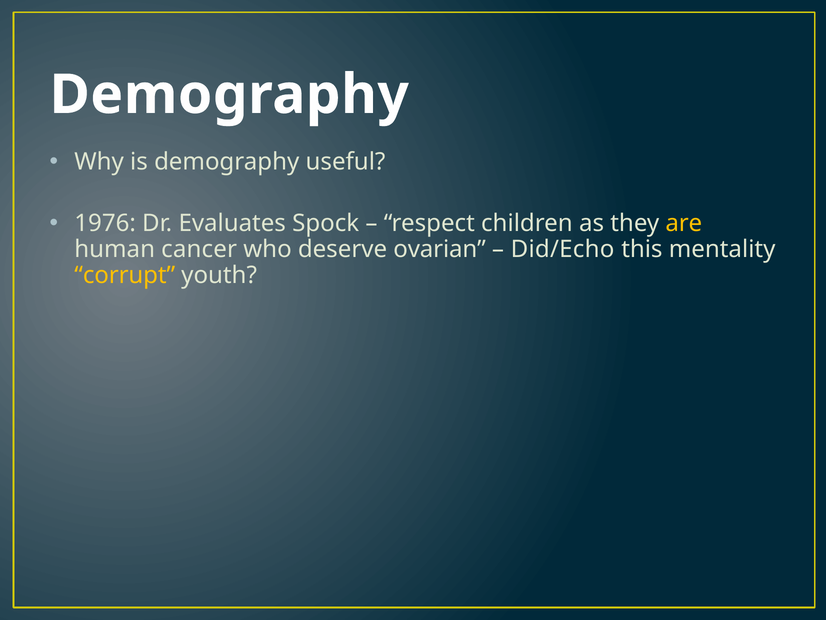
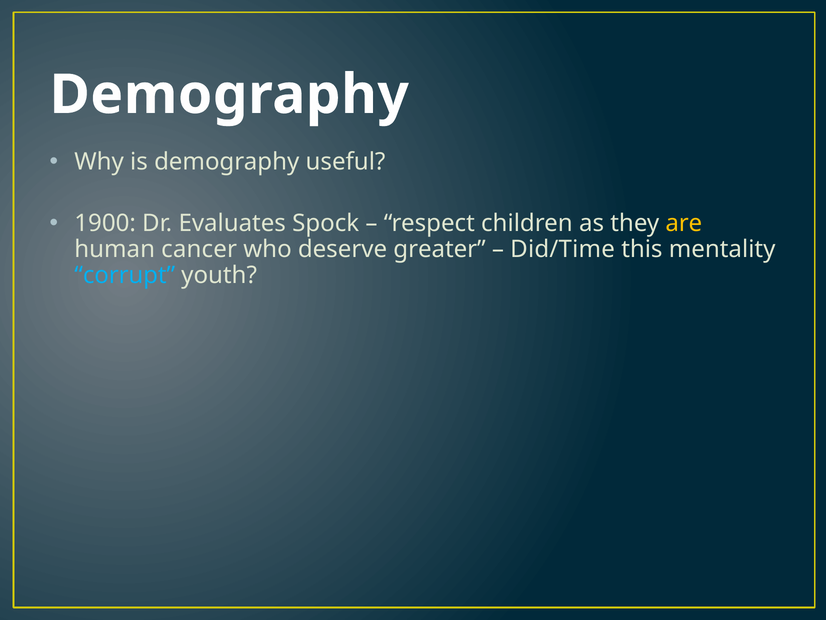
1976: 1976 -> 1900 (105, 223)
ovarian: ovarian -> greater (440, 249)
Did/Echo: Did/Echo -> Did/Time (563, 249)
corrupt colour: yellow -> light blue (125, 275)
